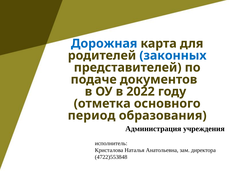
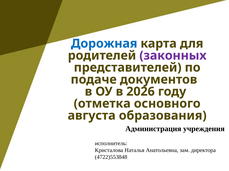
законных colour: blue -> purple (173, 56)
2022: 2022 -> 2026 (141, 92)
период: период -> августа (92, 116)
